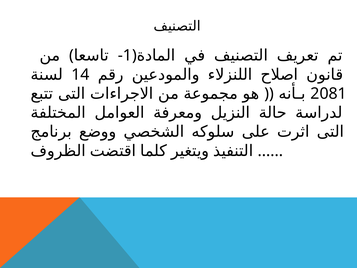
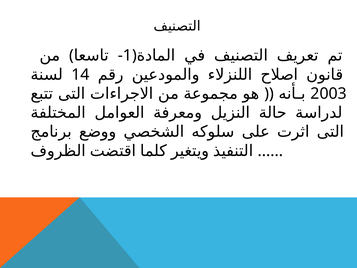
2081: 2081 -> 2003 (329, 94)
